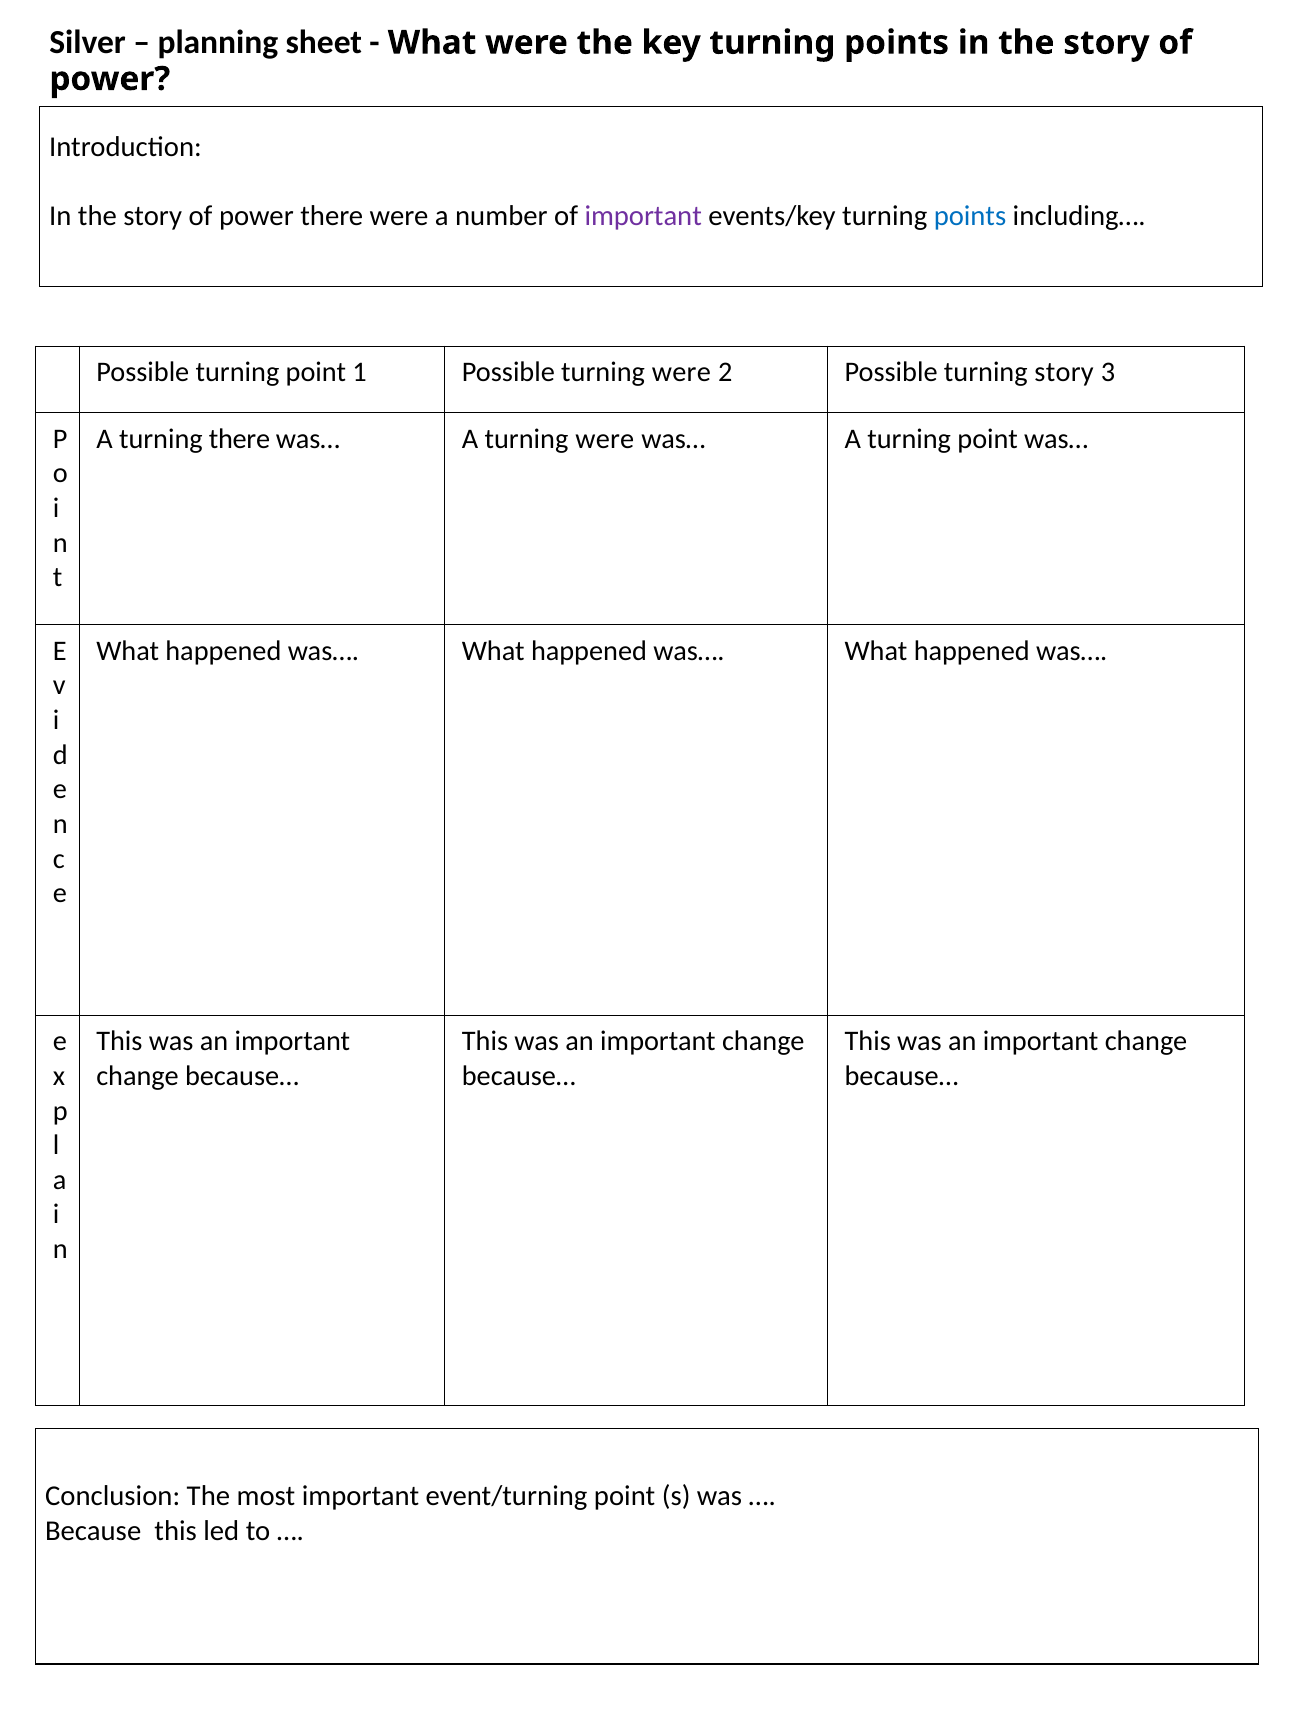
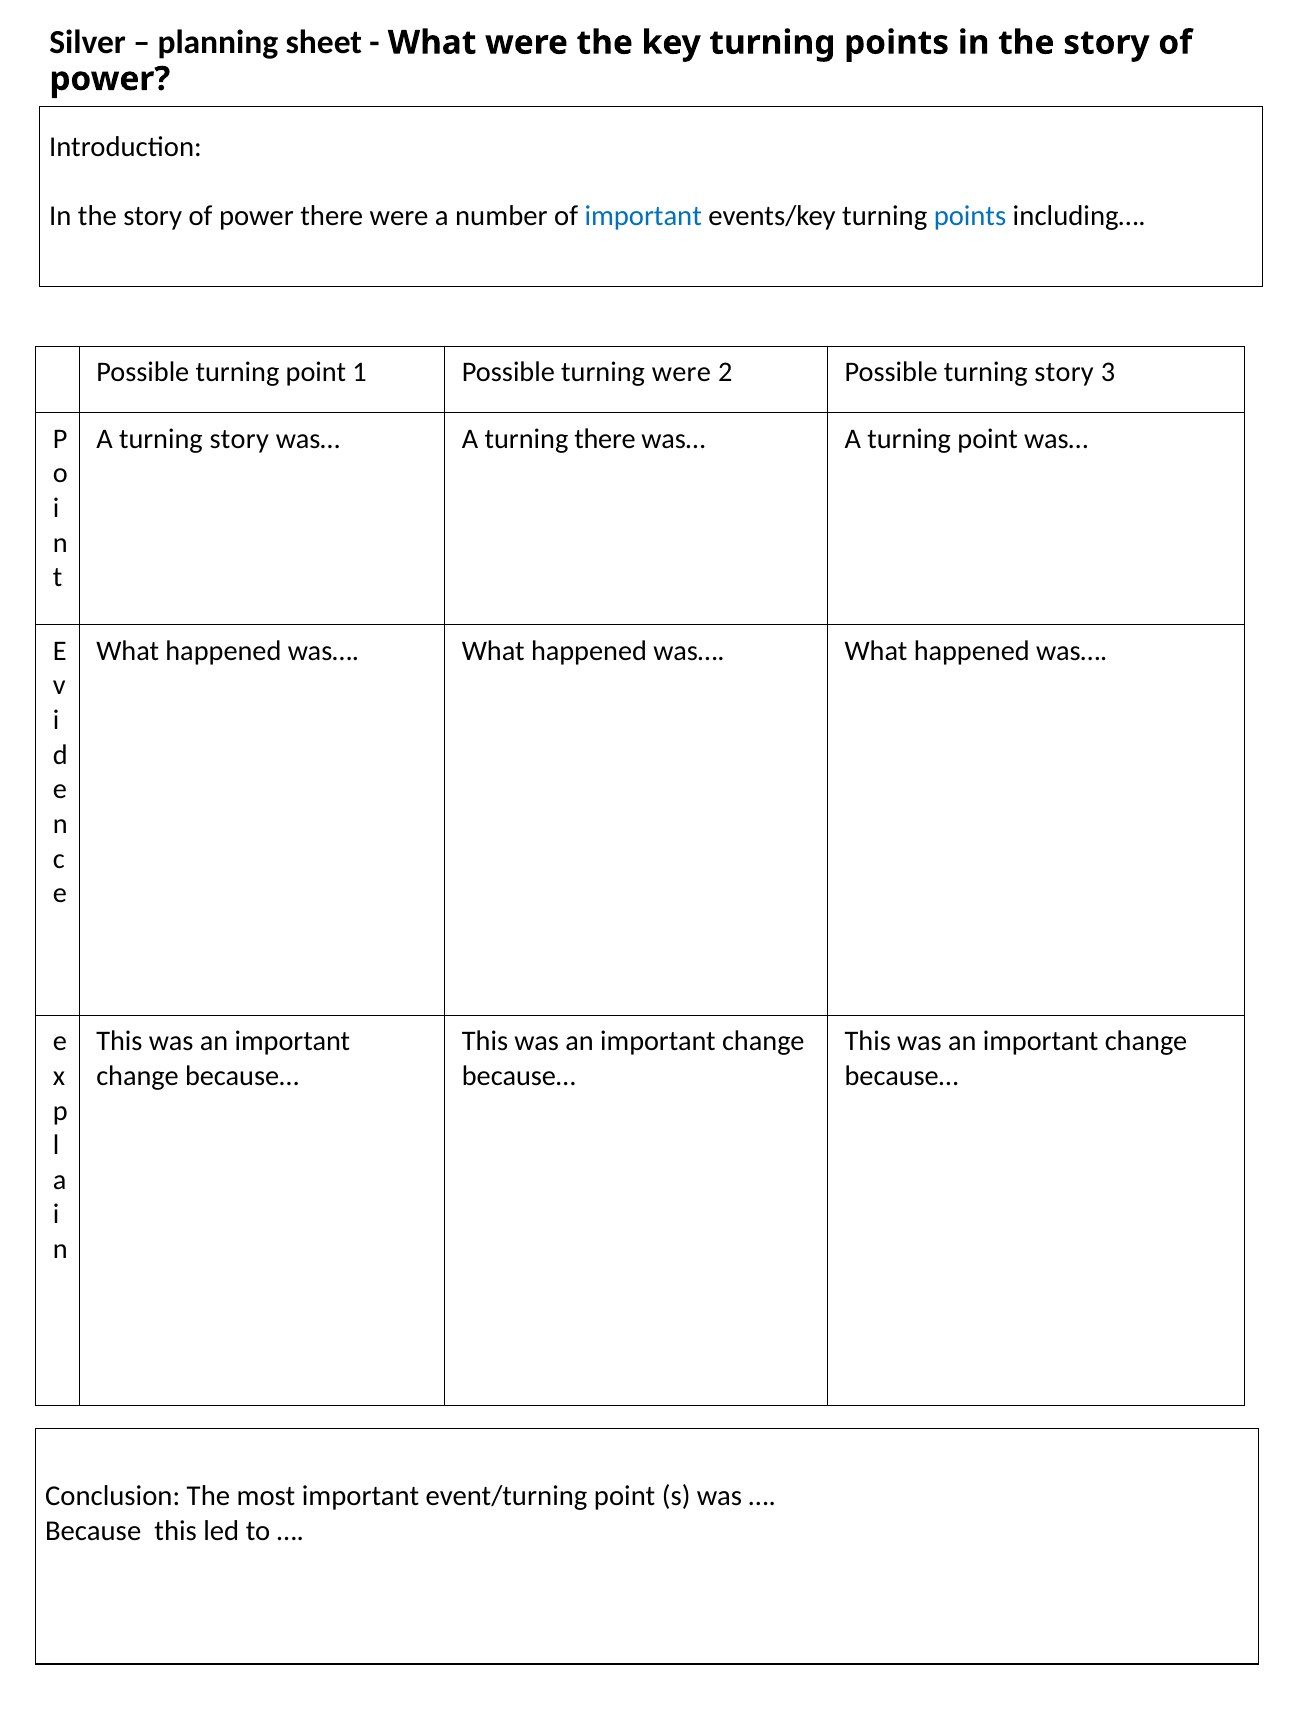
important colour: purple -> blue (643, 216)
A turning there: there -> story (239, 439)
A turning were: were -> there (605, 439)
